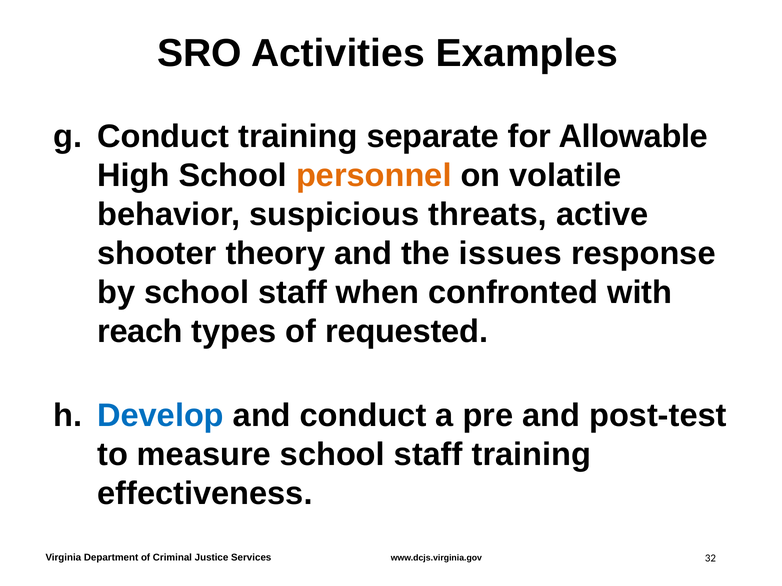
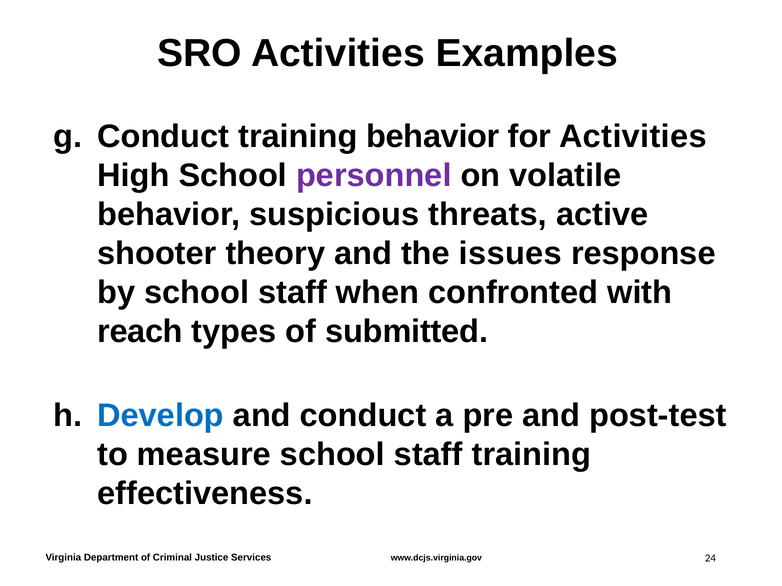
training separate: separate -> behavior (433, 137)
for Allowable: Allowable -> Activities (633, 137)
personnel colour: orange -> purple (374, 176)
requested: requested -> submitted (407, 332)
32: 32 -> 24 (710, 559)
